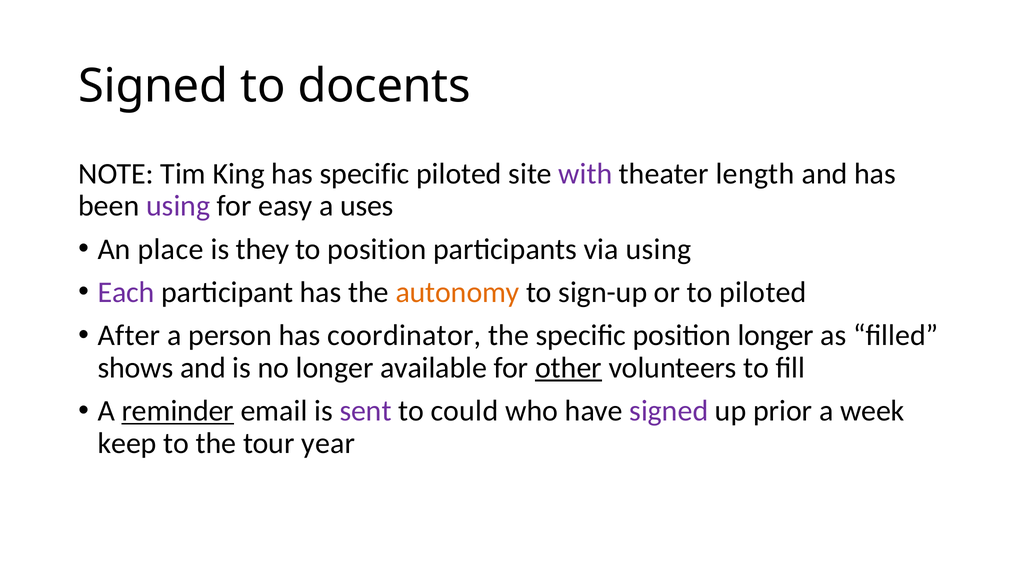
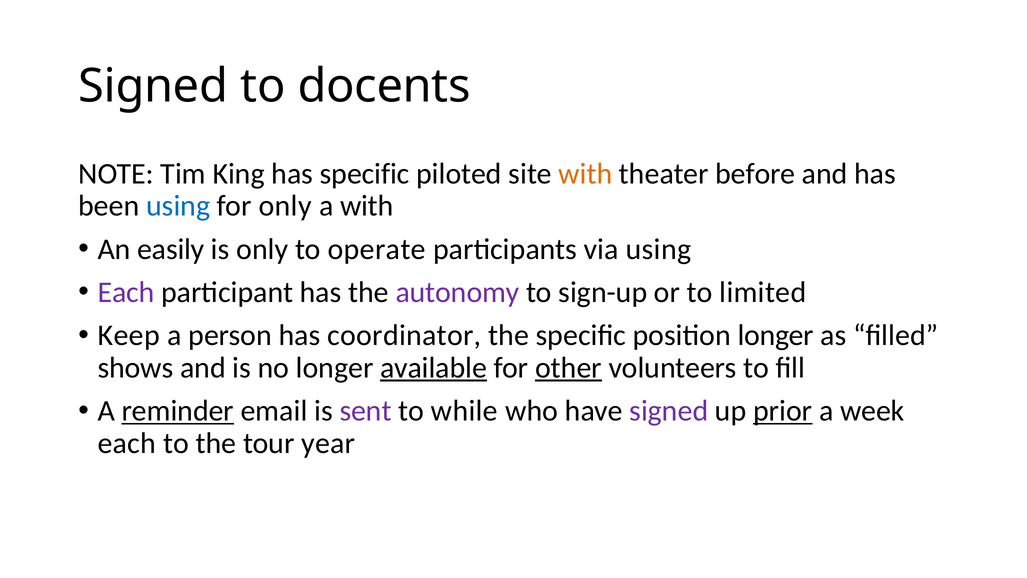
with colour: purple -> orange (585, 174)
length: length -> before (755, 174)
using colour: purple -> blue (178, 206)
for easy: easy -> only (285, 206)
a uses: uses -> with (367, 206)
place: place -> easily (171, 249)
is they: they -> only (262, 249)
to position: position -> operate (377, 249)
autonomy colour: orange -> purple (458, 292)
to piloted: piloted -> limited (763, 292)
After: After -> Keep (129, 335)
available underline: none -> present (434, 368)
could: could -> while (464, 411)
prior underline: none -> present (783, 411)
keep: keep -> each (127, 443)
